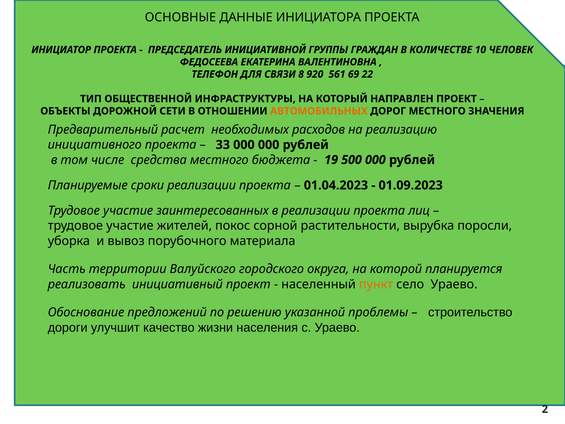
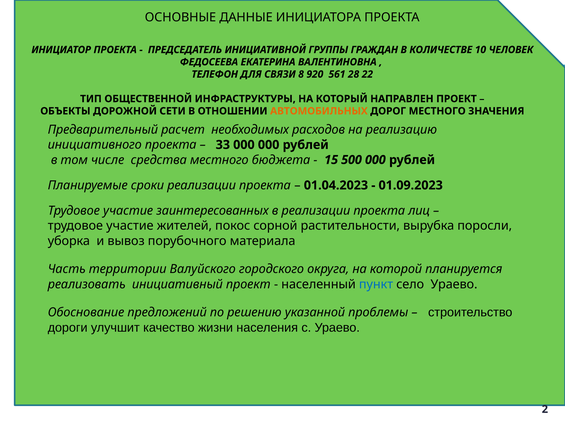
69: 69 -> 28 (354, 74)
19: 19 -> 15 (331, 160)
пункт colour: orange -> blue (376, 284)
